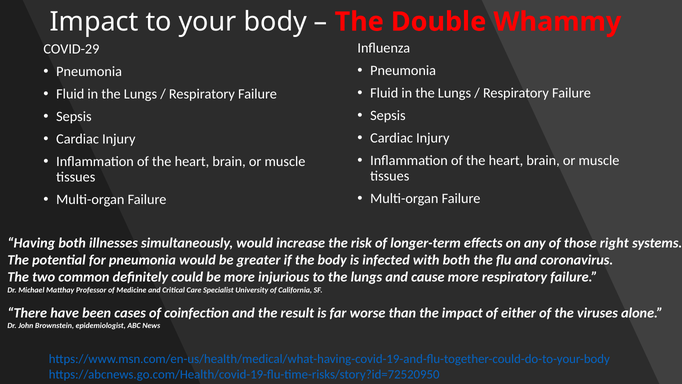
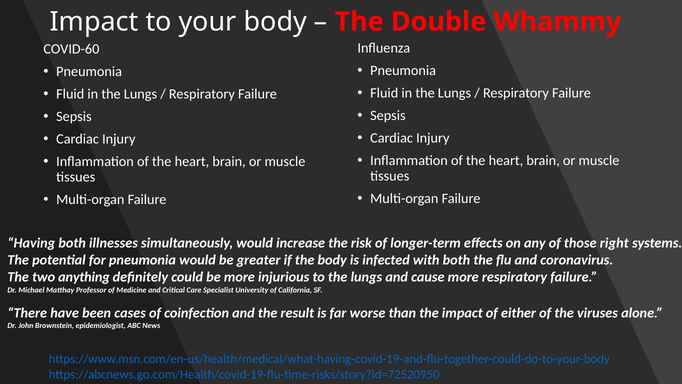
COVID-29: COVID-29 -> COVID-60 (71, 49)
common: common -> anything (84, 277)
